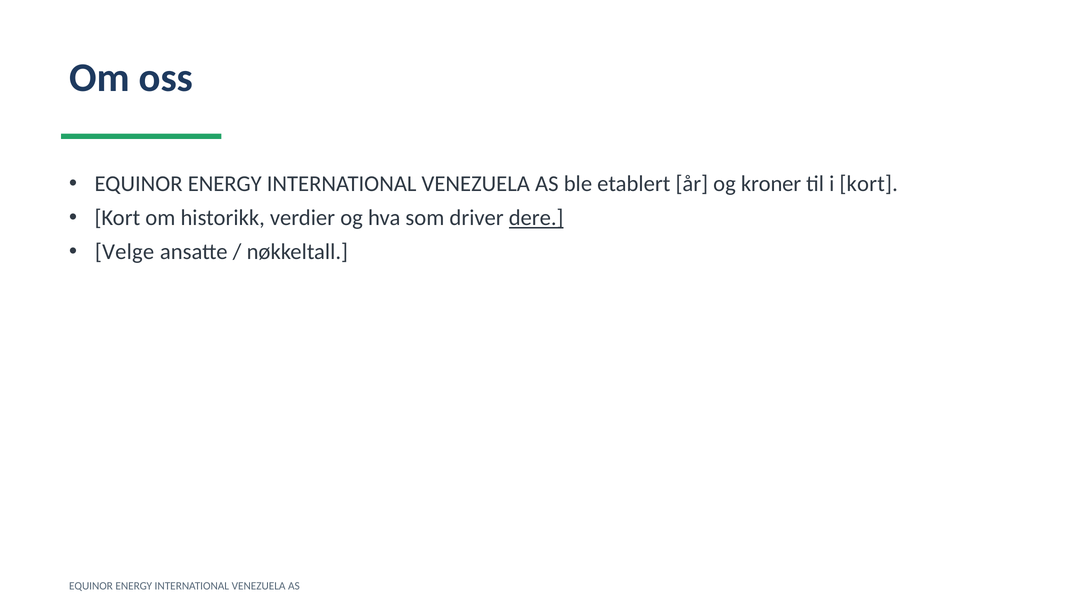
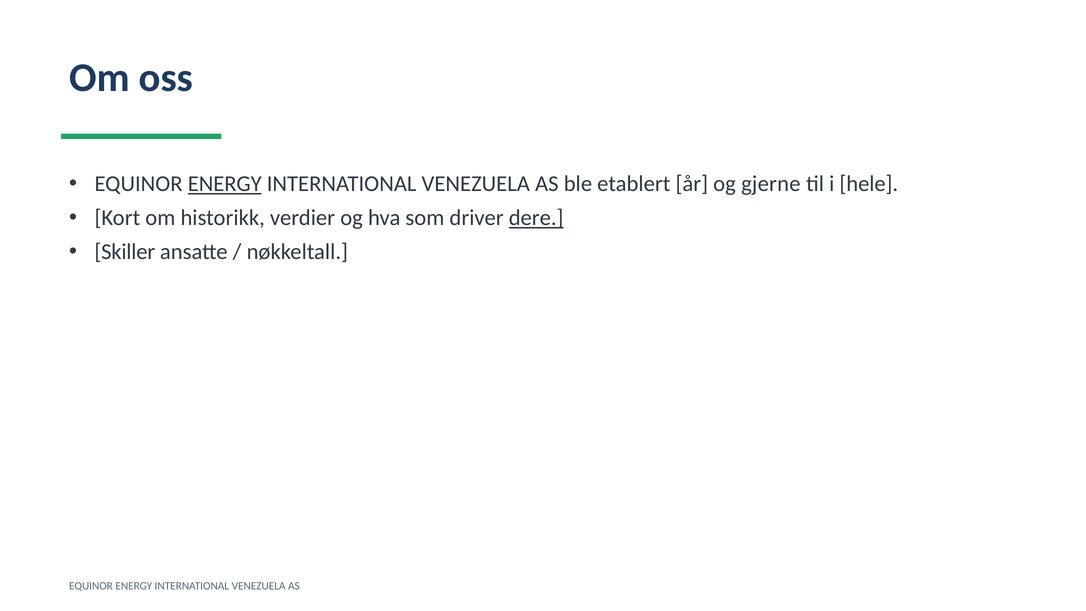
ENERGY underline: none -> present (225, 184)
kroner: kroner -> gjerne (771, 184)
i kort: kort -> hele (869, 184)
Velge: Velge -> Skiller (125, 252)
